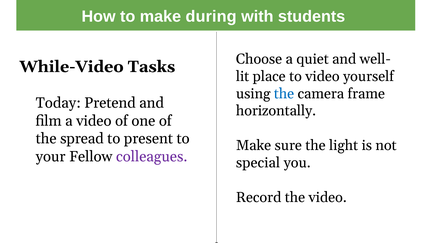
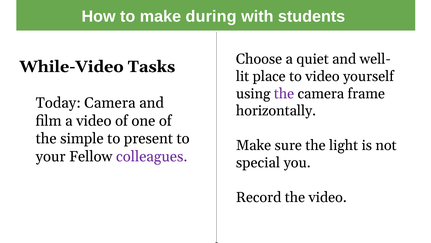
the colour: blue -> purple (284, 93)
Today Pretend: Pretend -> Camera (110, 103)
spread: spread -> simple (82, 138)
